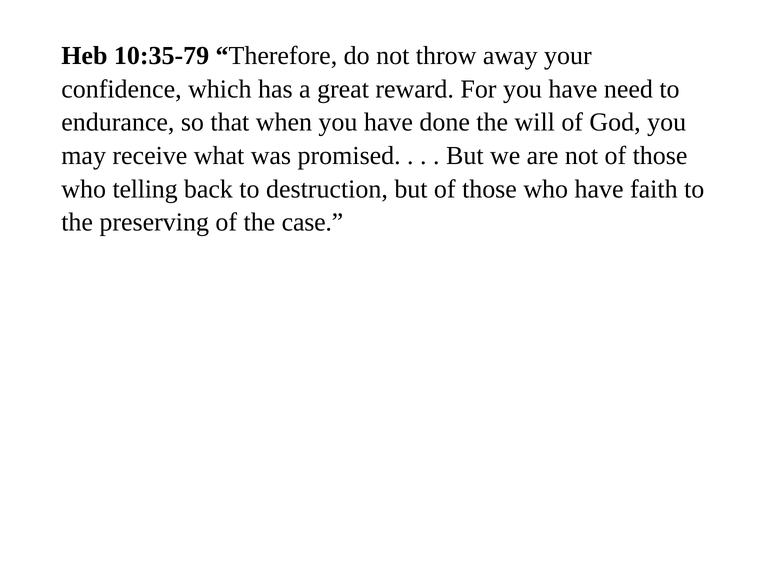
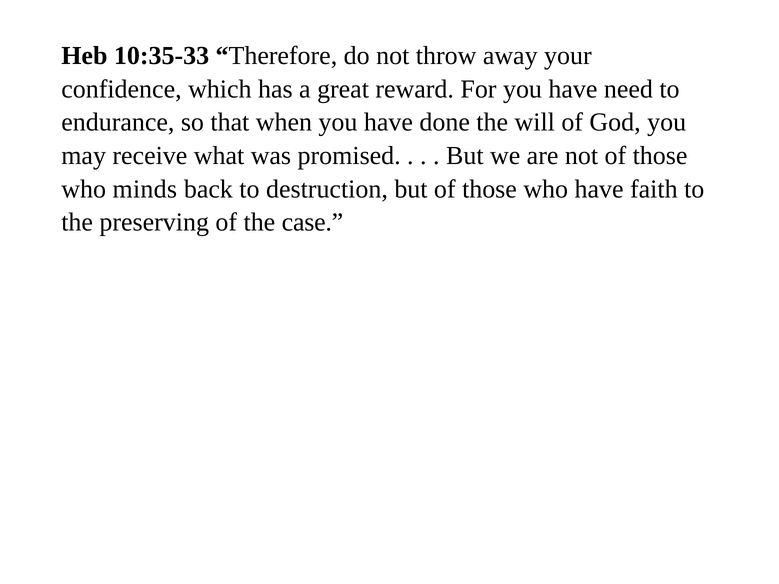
10:35-79: 10:35-79 -> 10:35-33 (162, 56)
telling: telling -> minds (145, 189)
